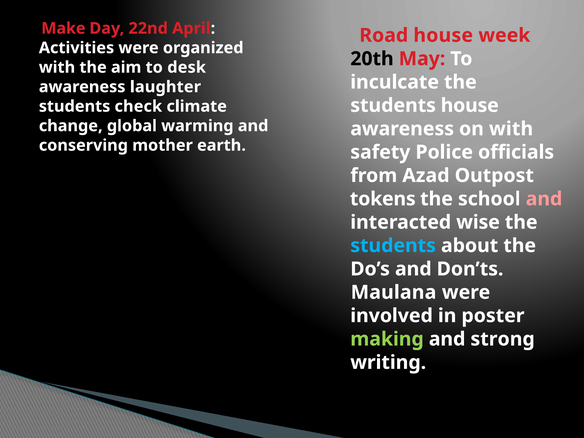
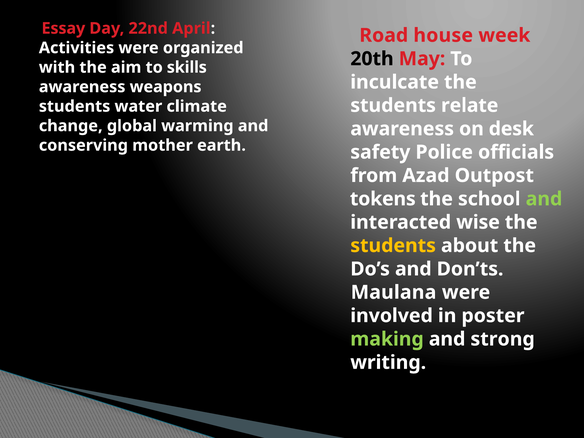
Make: Make -> Essay (63, 28)
desk: desk -> skills (187, 67)
laughter: laughter -> weapons (166, 87)
students house: house -> relate (470, 105)
check: check -> water (138, 106)
on with: with -> desk (511, 129)
and colour: pink -> light green (544, 199)
students colour: light blue -> yellow (393, 246)
